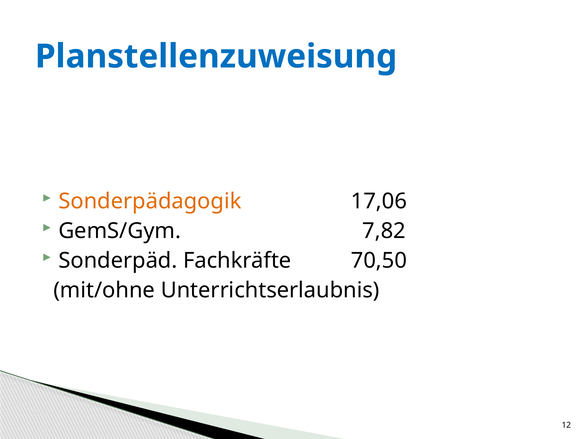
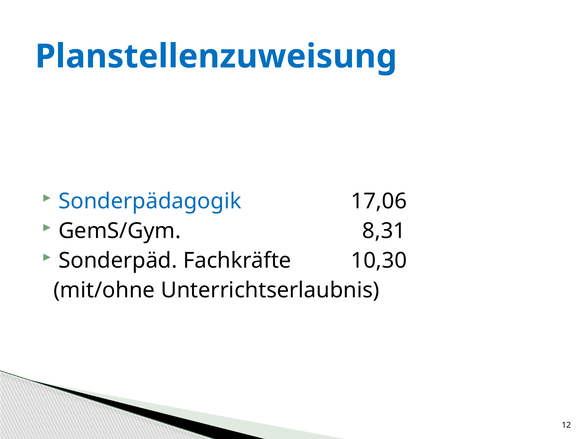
Sonderpädagogik colour: orange -> blue (150, 201)
7,82: 7,82 -> 8,31 (384, 231)
70,50: 70,50 -> 10,30 (379, 260)
